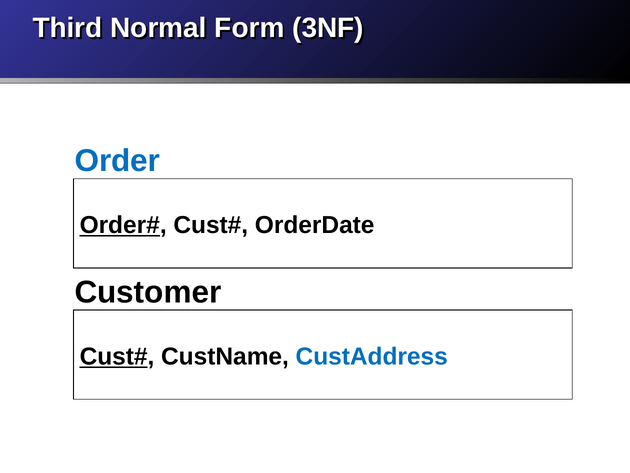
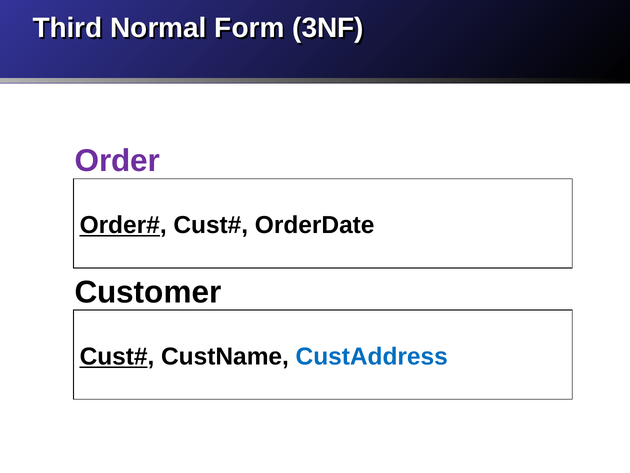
Order colour: blue -> purple (117, 161)
